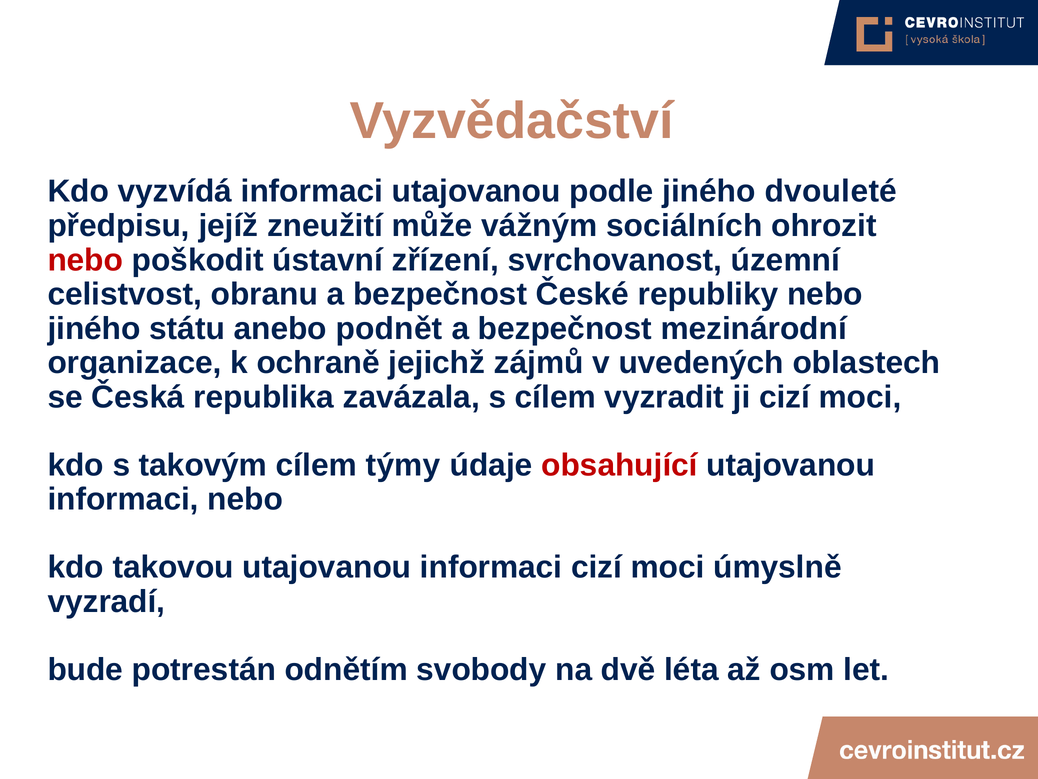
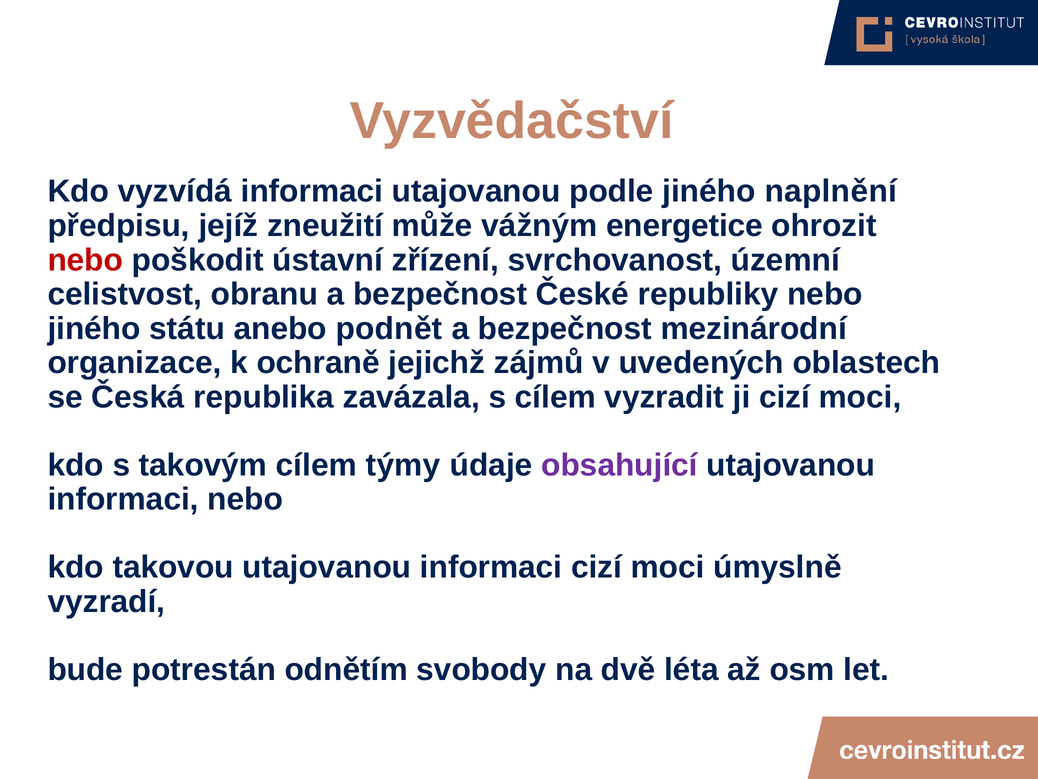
dvouleté: dvouleté -> naplnění (831, 191)
sociálních: sociálních -> energetice (684, 226)
obsahující colour: red -> purple (619, 465)
